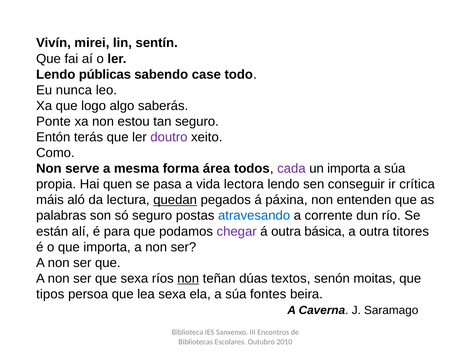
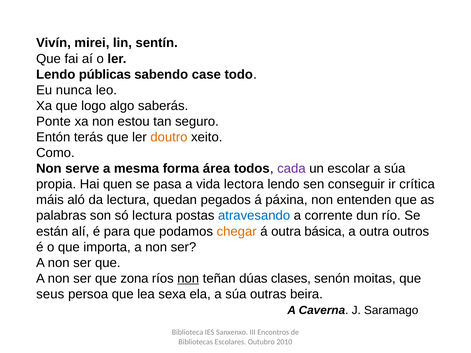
doutro colour: purple -> orange (169, 137)
un importa: importa -> escolar (349, 169)
quedan underline: present -> none (175, 200)
só seguro: seguro -> lectura (152, 216)
chegar colour: purple -> orange (237, 232)
titores: titores -> outros (411, 232)
que sexa: sexa -> zona (134, 279)
textos: textos -> clases (291, 279)
tipos: tipos -> seus (50, 294)
fontes: fontes -> outras (268, 294)
